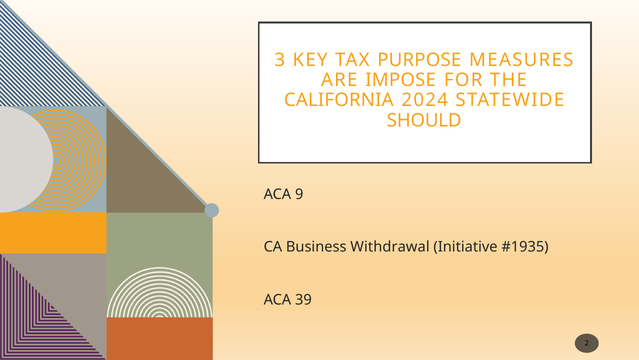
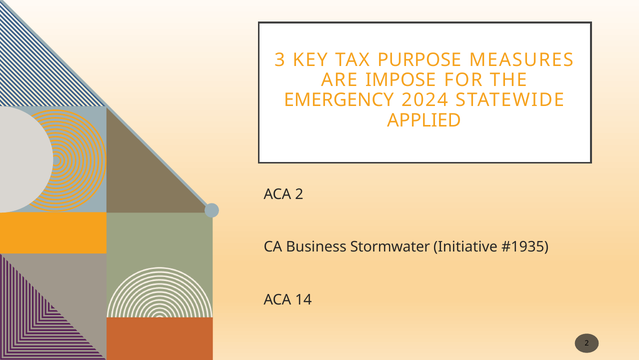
CALIFORNIA: CALIFORNIA -> EMERGENCY (339, 100)
SHOULD: SHOULD -> APPLIED (424, 120)
ACA 9: 9 -> 2 (299, 194)
Withdrawal: Withdrawal -> Stormwater (390, 247)
39: 39 -> 14 (303, 299)
